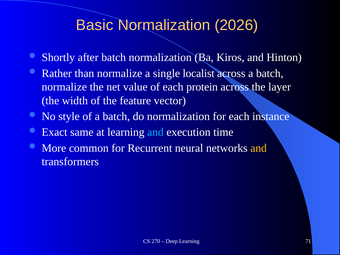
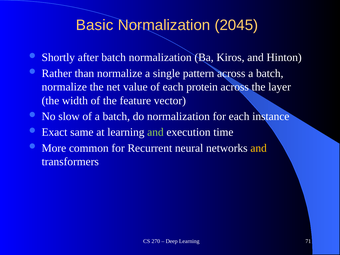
2026: 2026 -> 2045 (236, 25)
localist: localist -> pattern (199, 73)
style: style -> slow (69, 116)
and colour: light blue -> light green (155, 132)
